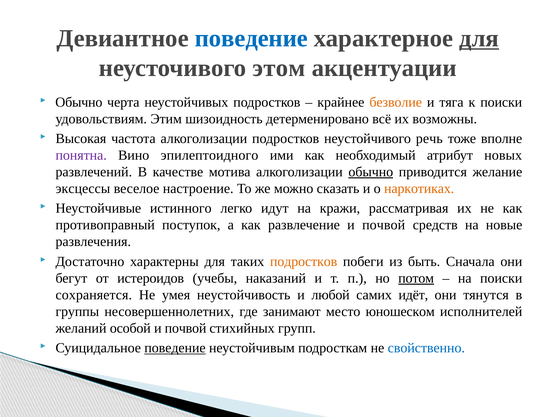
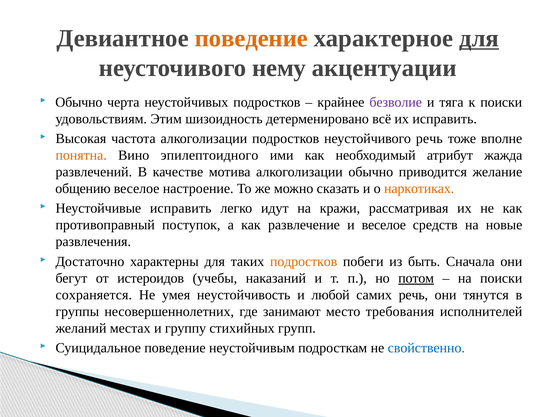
поведение colour: blue -> orange (251, 38)
этом: этом -> нему (279, 68)
безволие colour: orange -> purple (396, 102)
их возможны: возможны -> исправить (445, 119)
понятна colour: purple -> orange (81, 155)
новых: новых -> жажда (503, 155)
обычно underline: present -> none (371, 172)
эксцессы: эксцессы -> общению (83, 189)
Неустойчивые истинного: истинного -> исправить (181, 208)
развлечение и почвой: почвой -> веселое (384, 225)
самих идёт: идёт -> речь (413, 295)
юношеском: юношеском -> требования (400, 312)
особой: особой -> местах (130, 328)
почвой: почвой -> группу (186, 328)
поведение underline: present -> none (175, 348)
